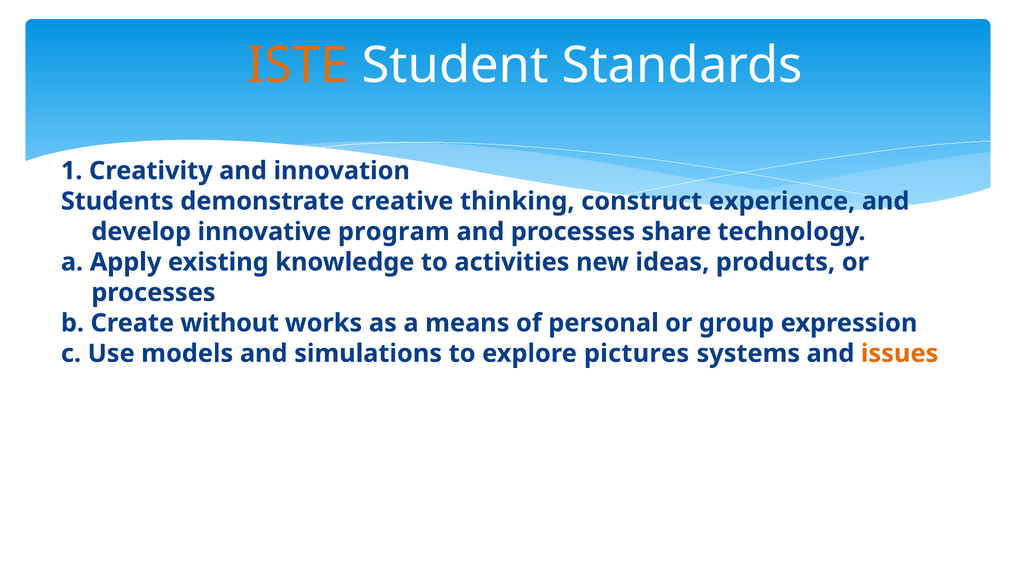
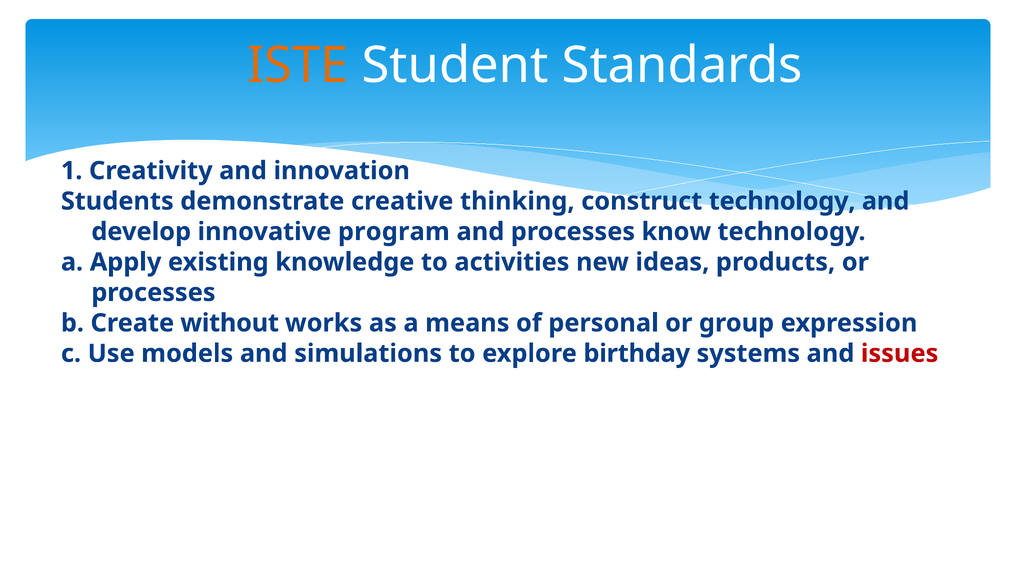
construct experience: experience -> technology (782, 201)
share: share -> know (676, 232)
pictures: pictures -> birthday (637, 353)
issues colour: orange -> red (900, 353)
